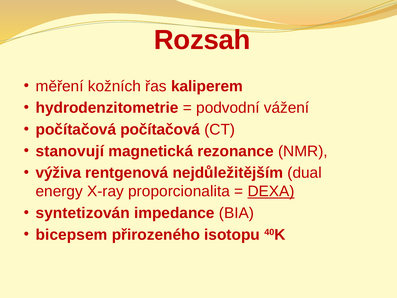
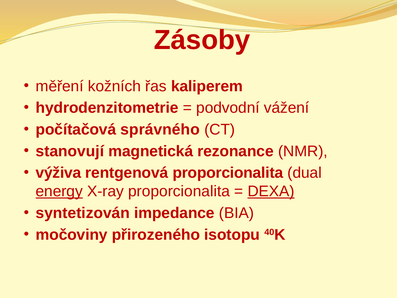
Rozsah: Rozsah -> Zásoby (202, 40)
počítačová počítačová: počítačová -> správného (160, 129)
rentgenová nejdůležitějším: nejdůležitějším -> proporcionalita (228, 173)
energy underline: none -> present (59, 191)
bicepsem: bicepsem -> močoviny (72, 234)
